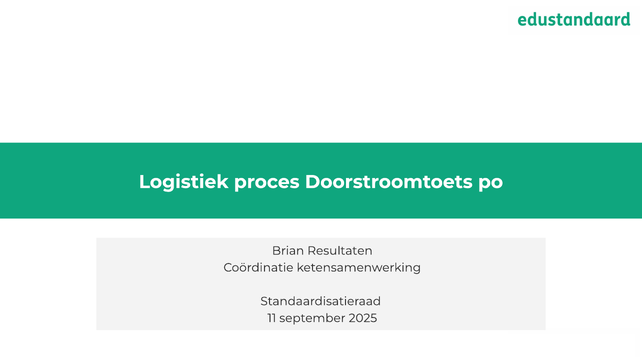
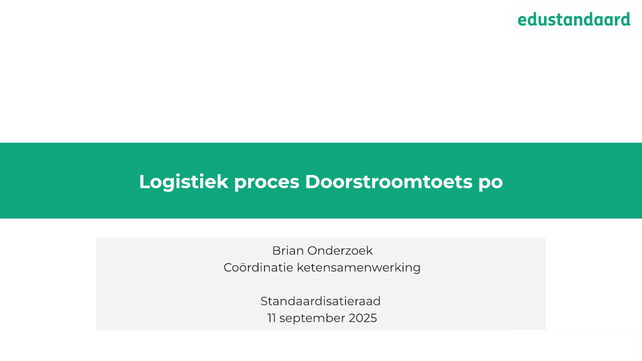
Resultaten: Resultaten -> Onderzoek (340, 251)
